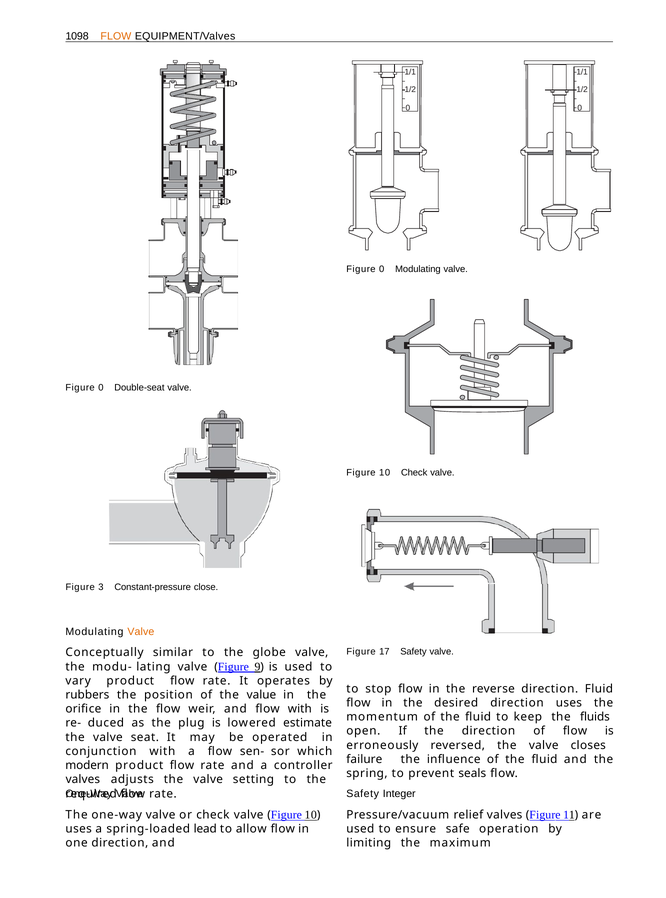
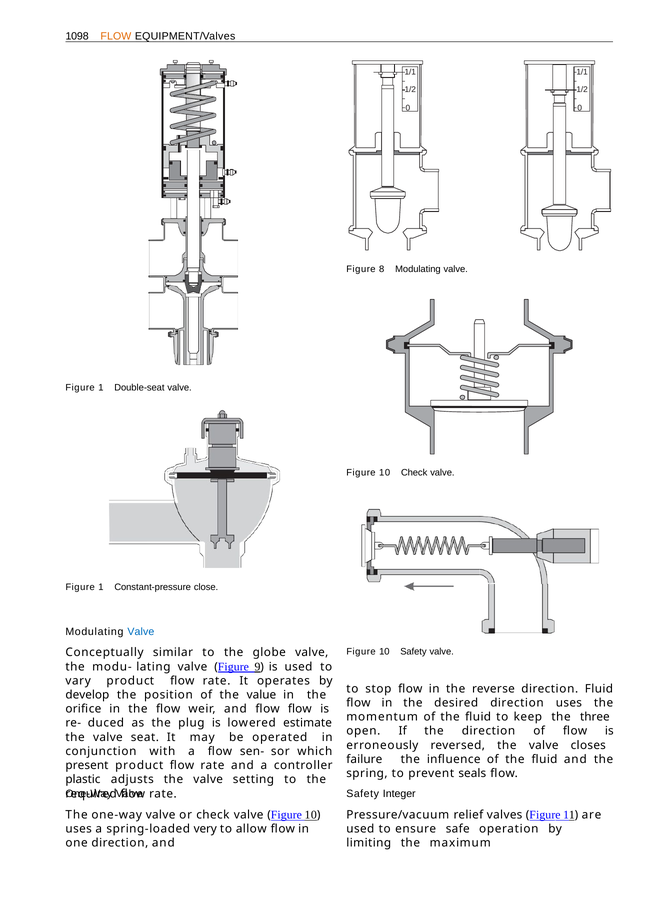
0: 0 -> 8 (382, 269)
0: 0 -> 1 (101, 388)
3: 3 -> 1 (101, 588)
Valve colour: orange -> blue (141, 632)
17: 17 -> 10 (384, 652)
rubbers: rubbers -> develop (87, 695)
flow with: with -> flow (300, 709)
fluids: fluids -> three (595, 717)
modern: modern -> present (87, 766)
valves: valves -> plastic (83, 780)
lead: lead -> very (205, 829)
